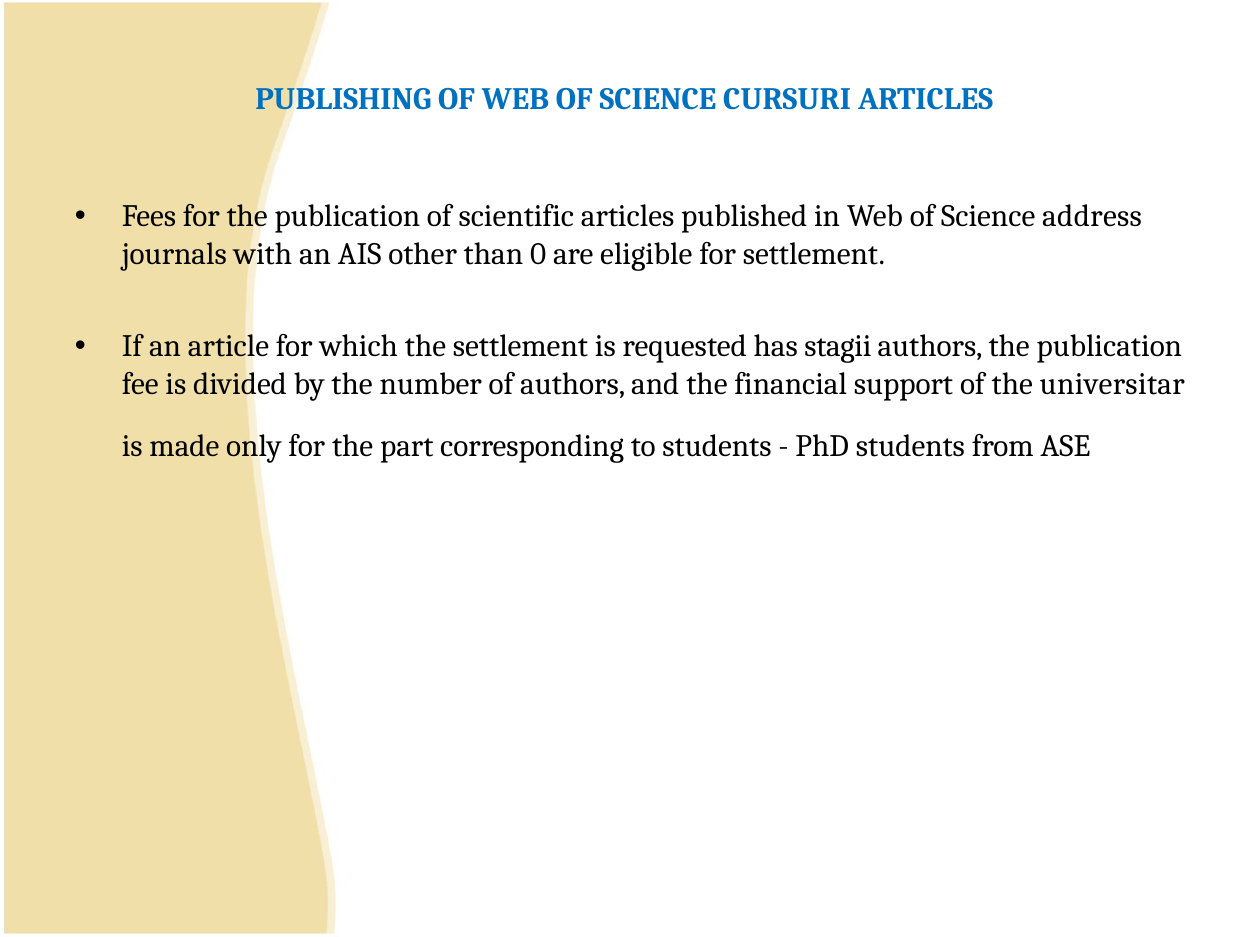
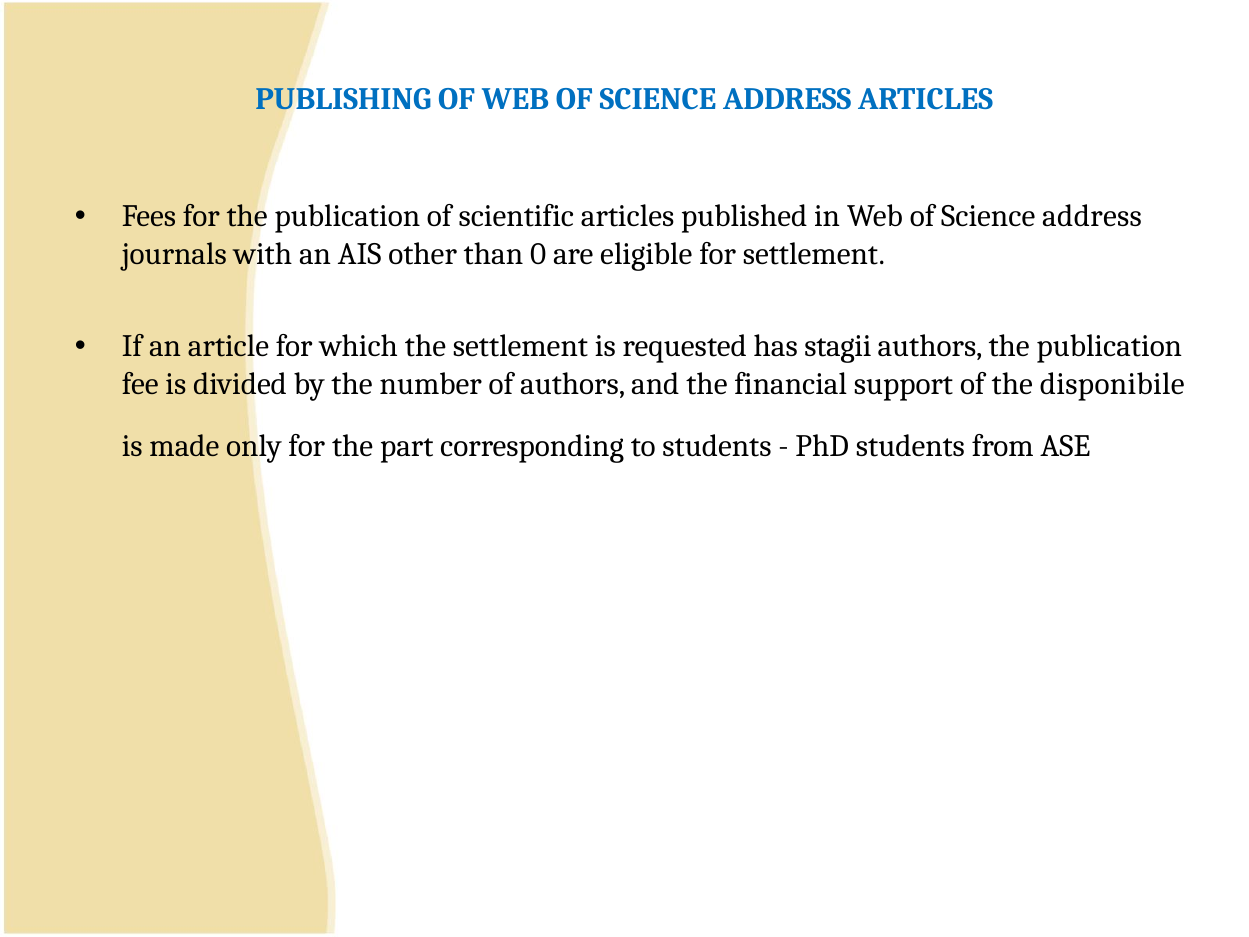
CURSURI: CURSURI -> ADDRESS (787, 99)
universitar: universitar -> disponibile (1112, 384)
